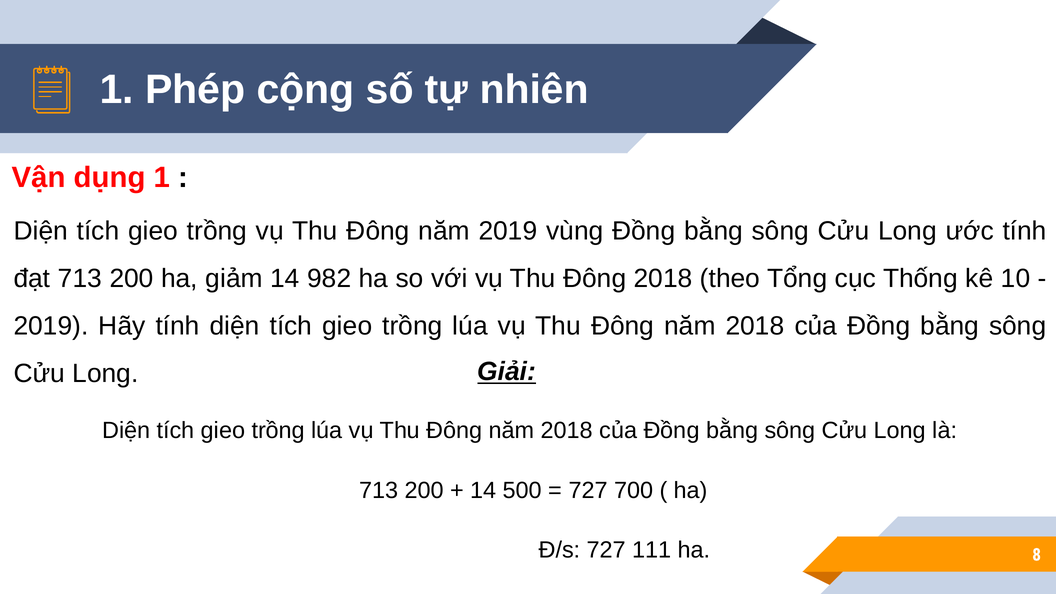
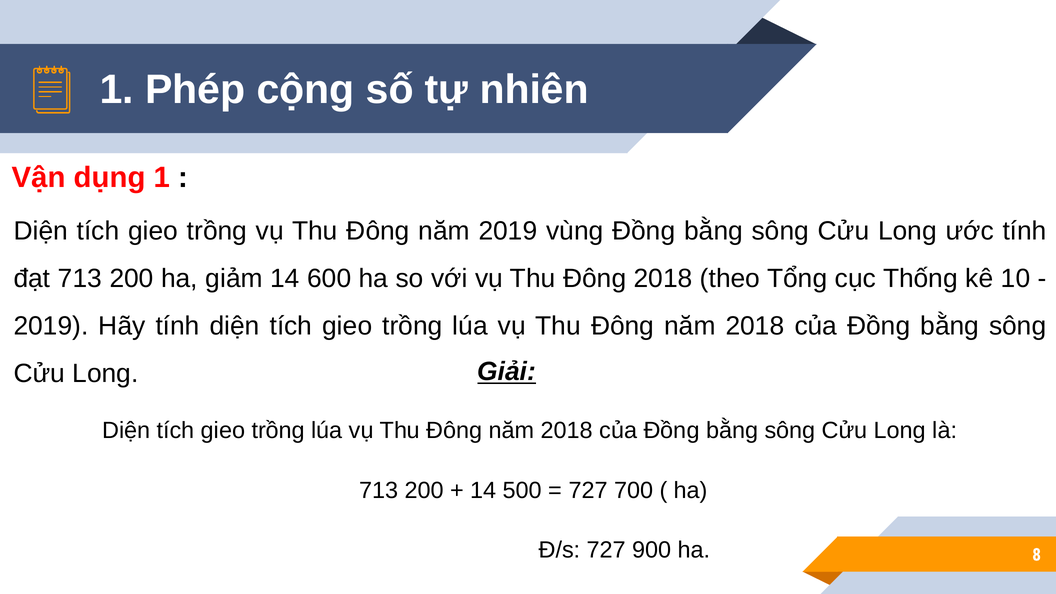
982: 982 -> 600 (329, 279)
111: 111 -> 900 (652, 550)
